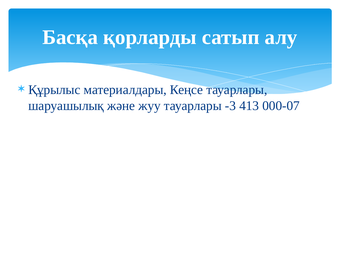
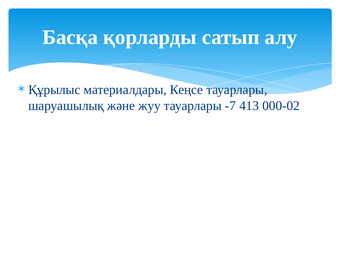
-3: -3 -> -7 (230, 106)
000-07: 000-07 -> 000-02 (281, 106)
